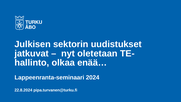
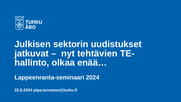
oletetaan: oletetaan -> tehtävien (97, 53)
